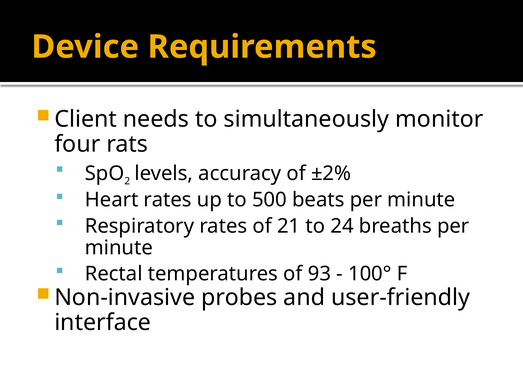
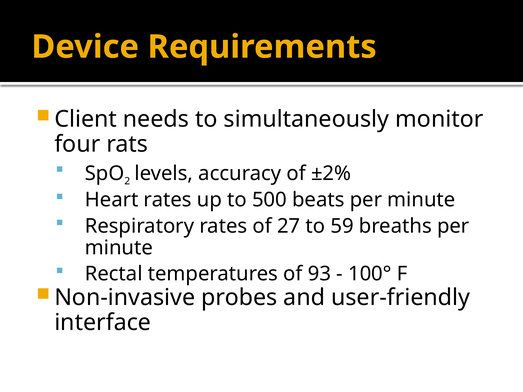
21: 21 -> 27 (289, 226)
24: 24 -> 59 (342, 226)
